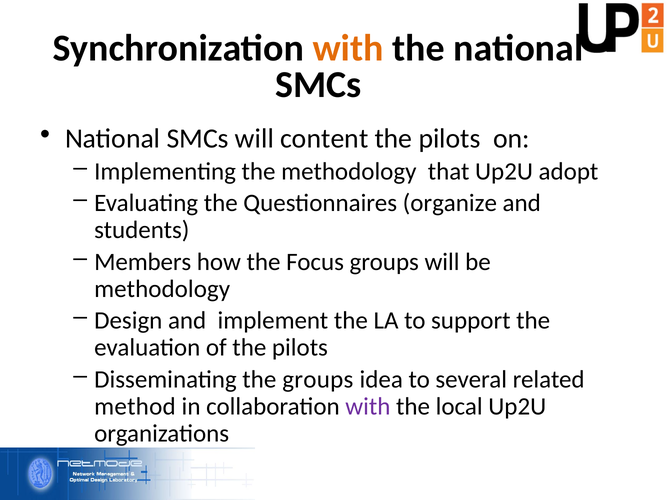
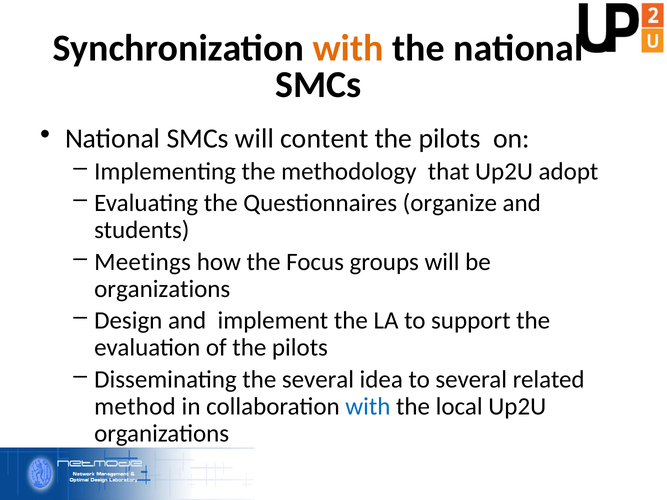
Members: Members -> Meetings (143, 262)
methodology: methodology -> organizations (162, 289)
the groups: groups -> several (318, 380)
with colour: purple -> blue (368, 407)
